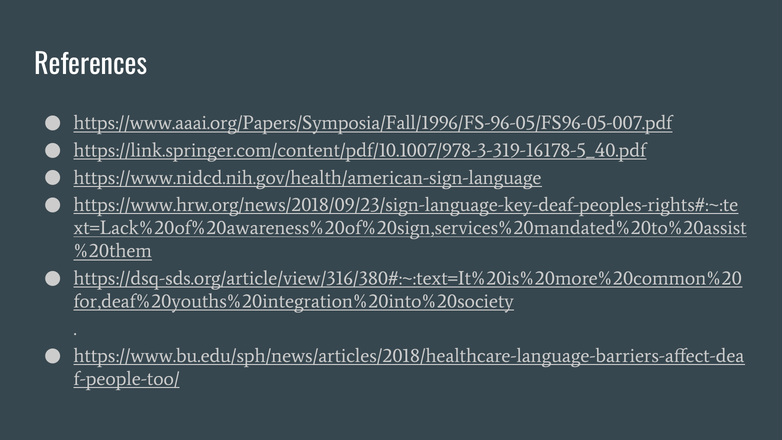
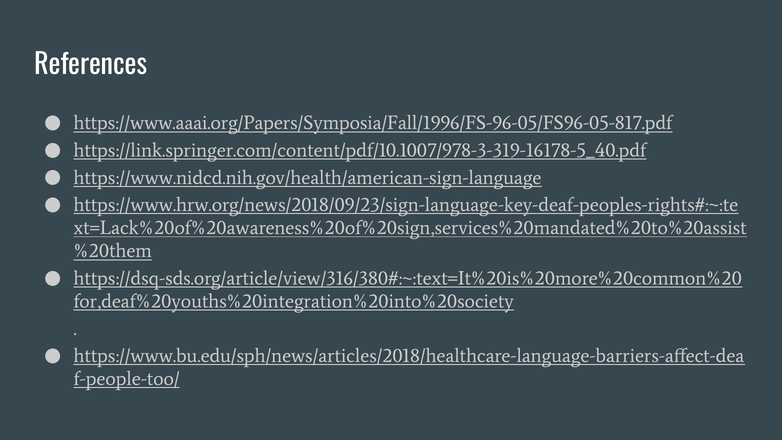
https://www.aaai.org/Papers/Symposia/Fall/1996/FS-96-05/FS96-05-007.pdf: https://www.aaai.org/Papers/Symposia/Fall/1996/FS-96-05/FS96-05-007.pdf -> https://www.aaai.org/Papers/Symposia/Fall/1996/FS-96-05/FS96-05-817.pdf (373, 123)
